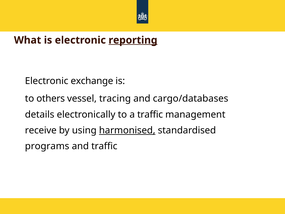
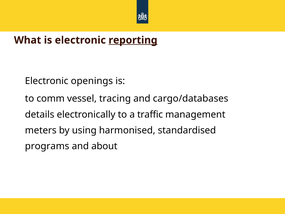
exchange: exchange -> openings (92, 81)
others: others -> comm (51, 99)
receive: receive -> meters (41, 130)
harmonised underline: present -> none (127, 130)
and traffic: traffic -> about (104, 146)
